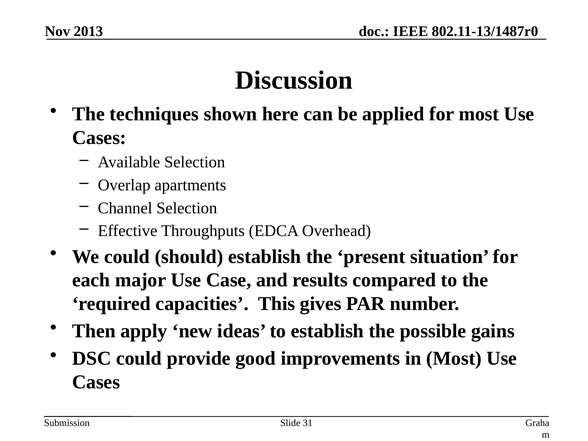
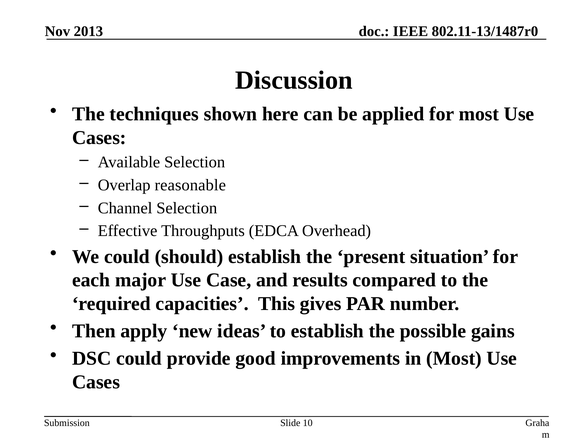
apartments: apartments -> reasonable (190, 185)
31: 31 -> 10 (308, 423)
